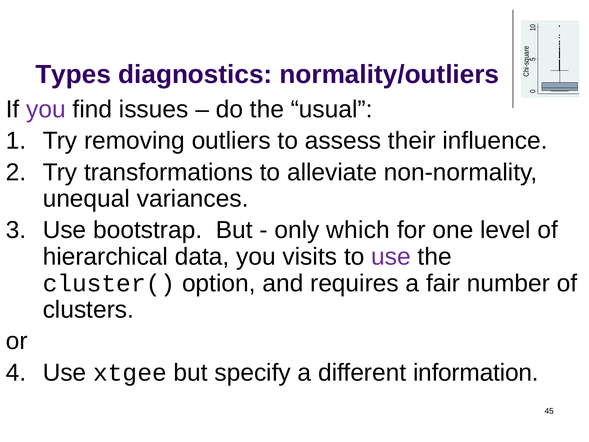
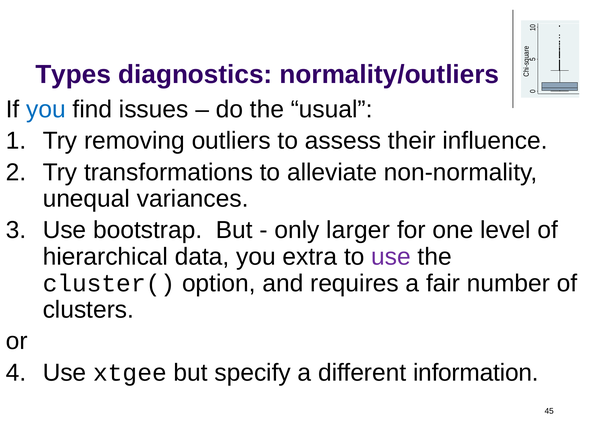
you colour: purple -> blue (46, 109)
which: which -> larger (358, 230)
visits: visits -> extra (310, 257)
